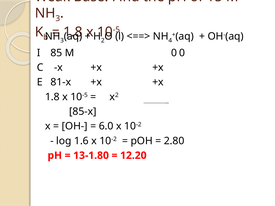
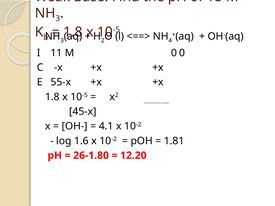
85: 85 -> 11 (56, 53)
81-x: 81-x -> 55-x (61, 82)
85-x: 85-x -> 45-x (83, 112)
6.0: 6.0 -> 4.1 (106, 126)
2.80: 2.80 -> 1.81 (174, 141)
13-1.80: 13-1.80 -> 26-1.80 (91, 156)
